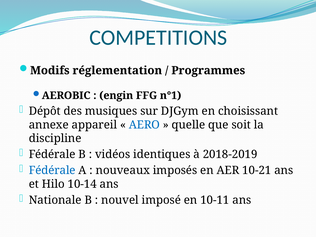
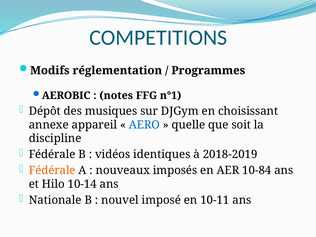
engin: engin -> notes (116, 96)
Fédérale colour: blue -> orange (52, 170)
10-21: 10-21 -> 10-84 (257, 170)
